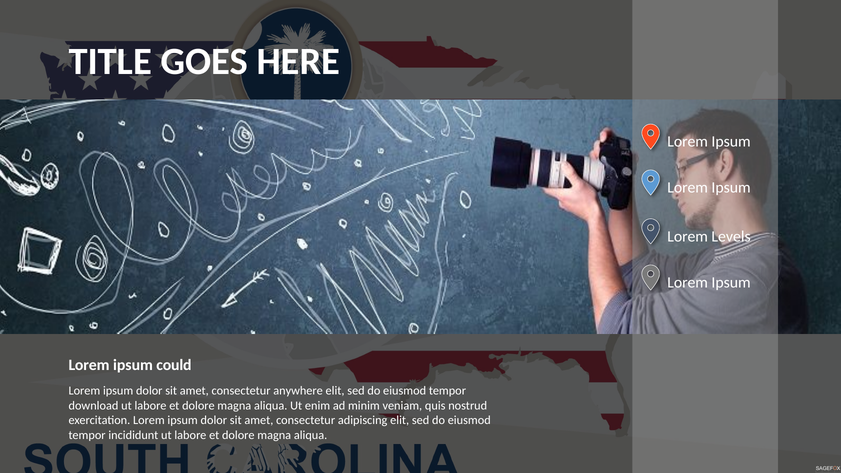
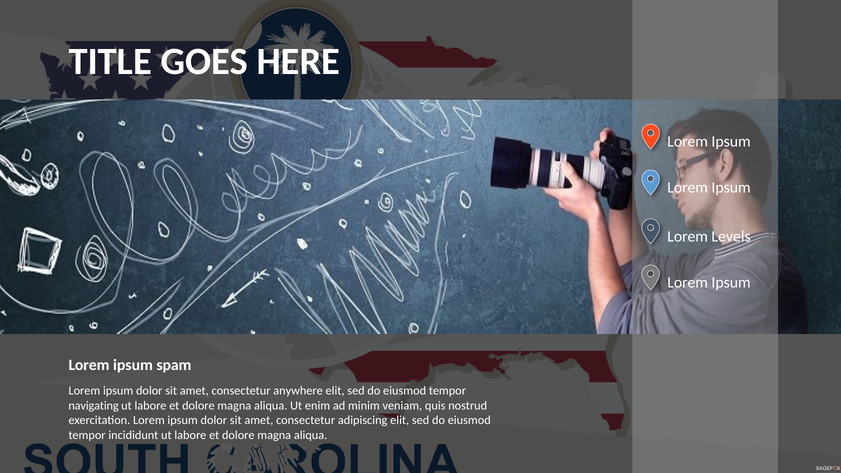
could: could -> spam (174, 365)
download: download -> navigating (94, 406)
